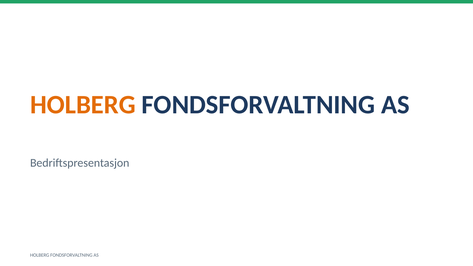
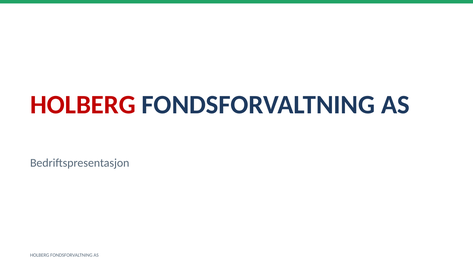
HOLBERG colour: orange -> red (83, 105)
